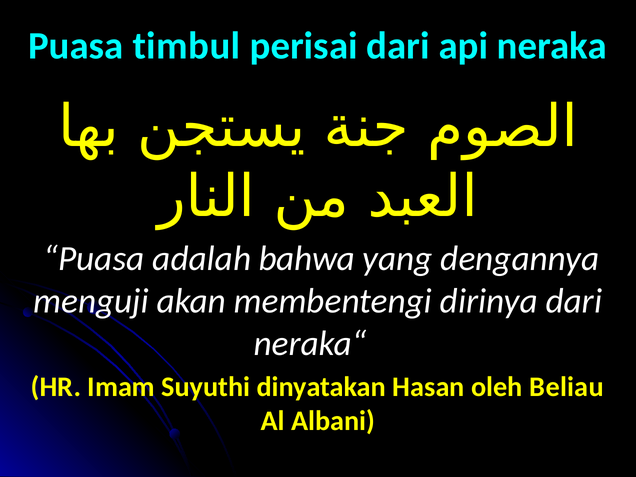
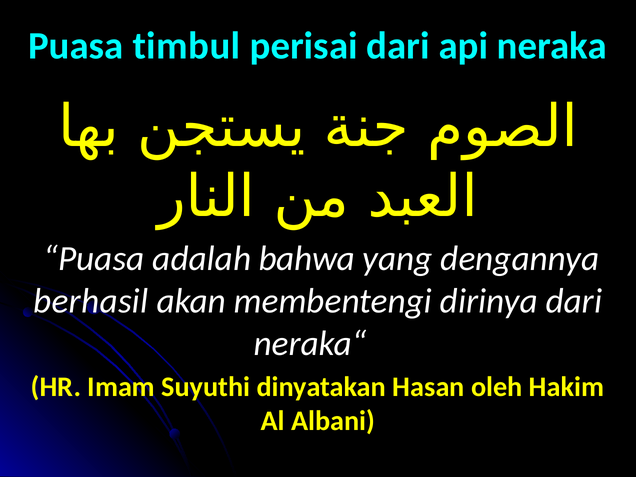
menguji: menguji -> berhasil (91, 301)
Beliau: Beliau -> Hakim (567, 387)
